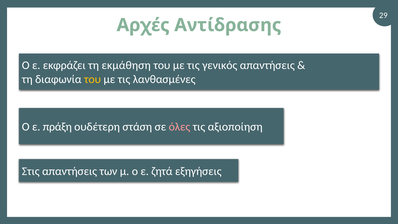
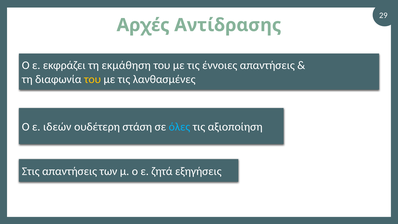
γενικός: γενικός -> έννοιες (220, 65)
πράξη: πράξη -> ιδεών (57, 127)
όλες colour: pink -> light blue (179, 127)
